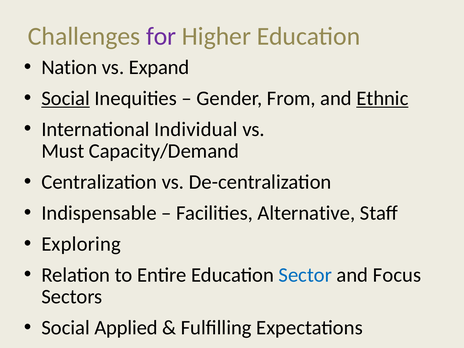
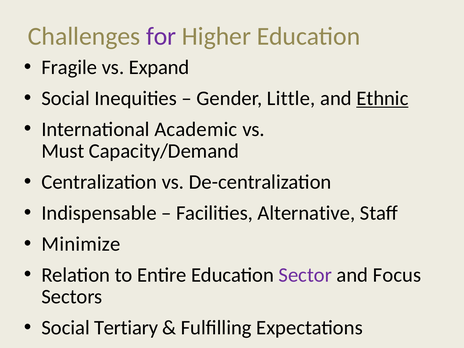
Nation: Nation -> Fragile (69, 67)
Social underline: present -> none (66, 98)
From: From -> Little (291, 98)
Individual: Individual -> Academic (196, 129)
Exploring: Exploring -> Minimize (81, 244)
Sector colour: blue -> purple (305, 275)
Applied: Applied -> Tertiary (126, 328)
